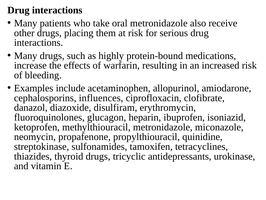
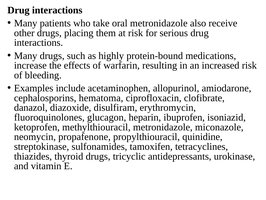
influences: influences -> hematoma (101, 98)
